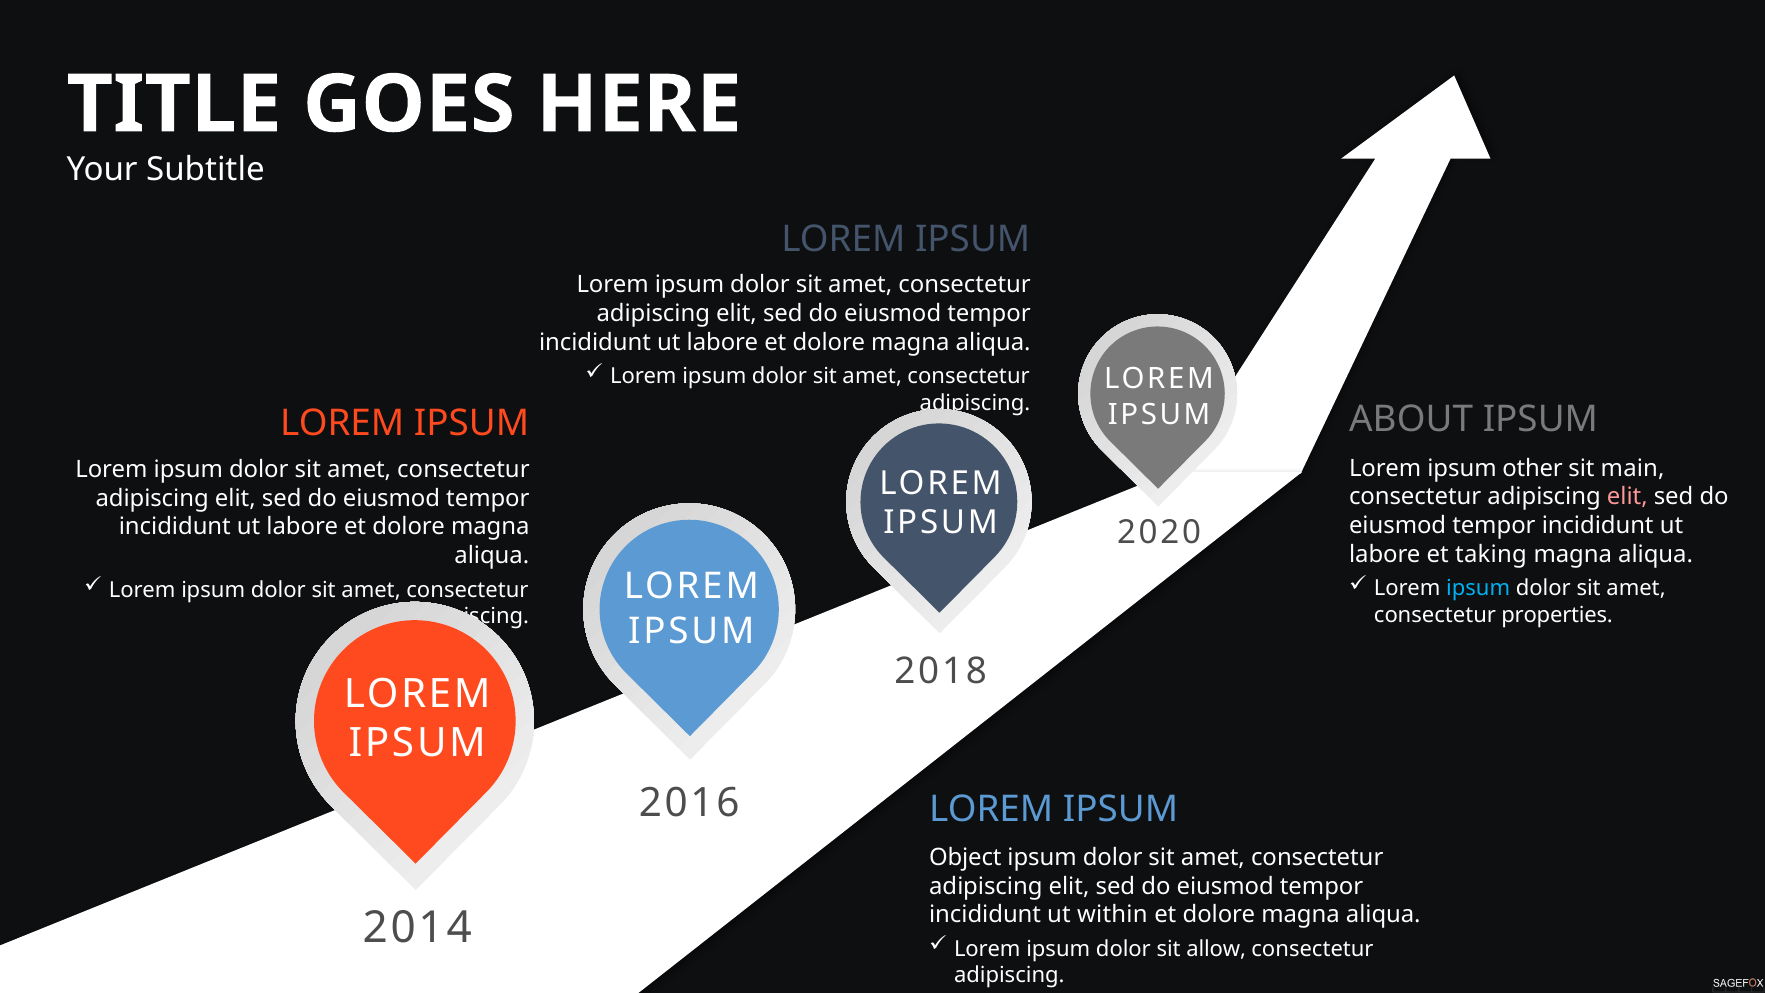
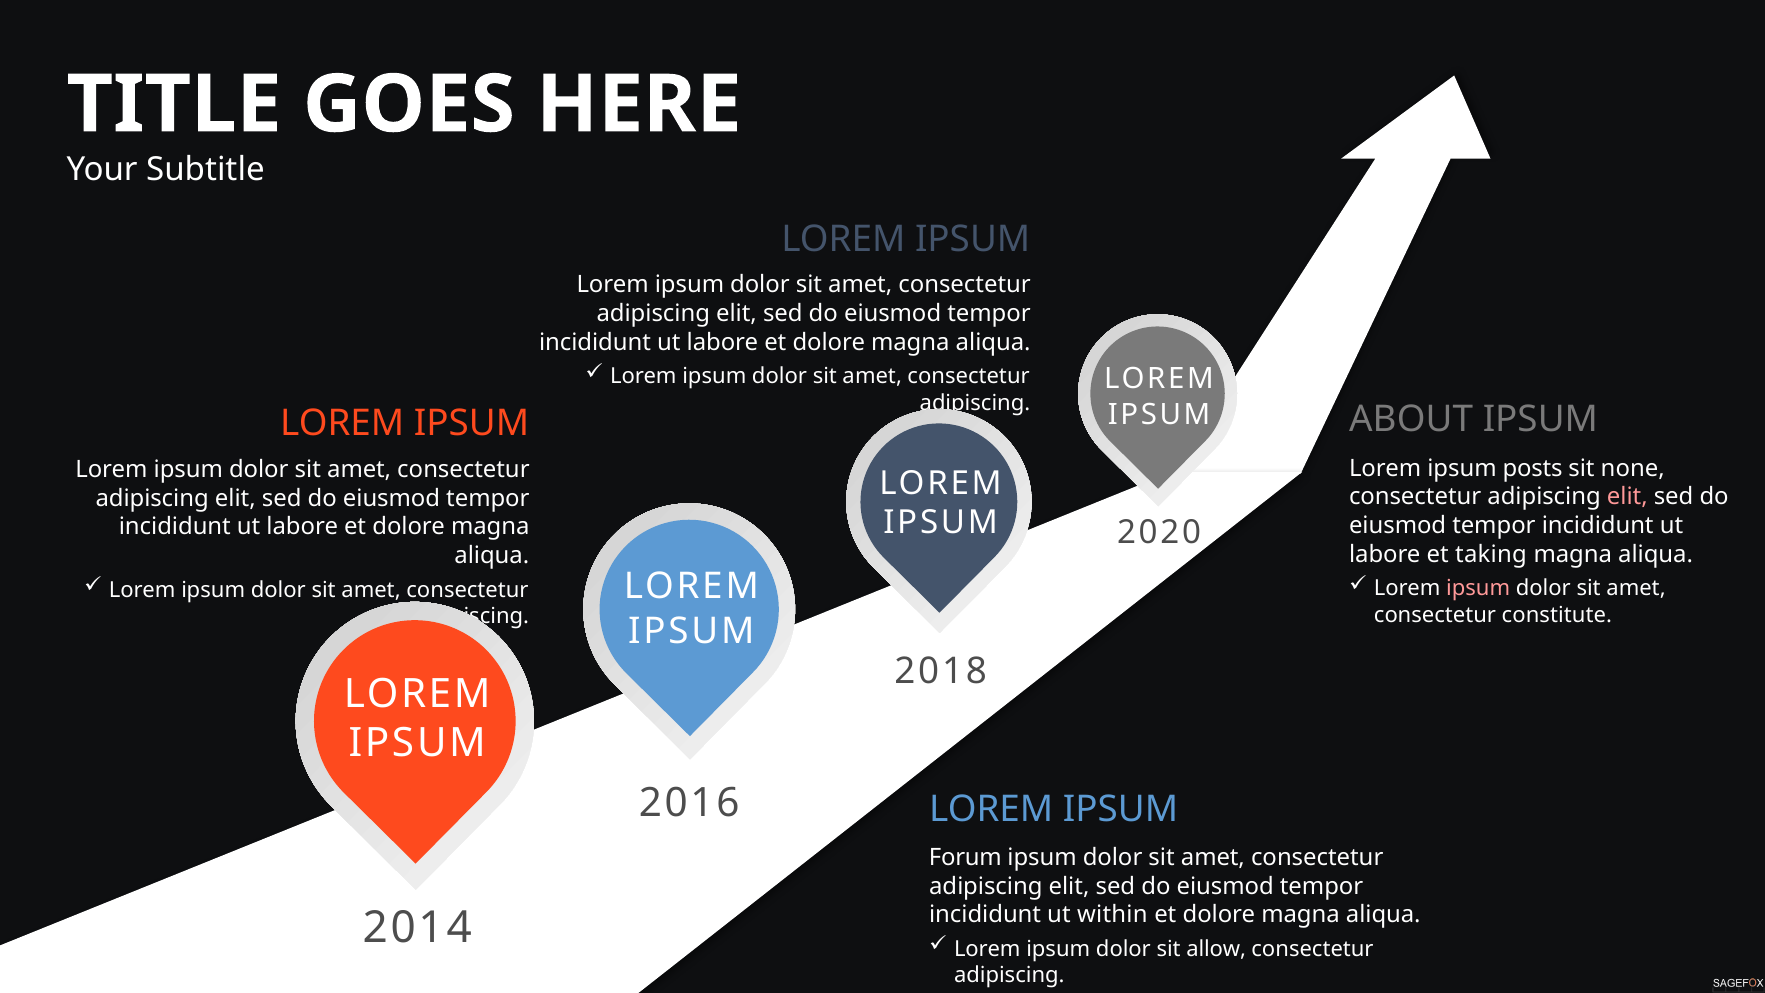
other: other -> posts (1533, 468)
main: main -> none (1633, 468)
ipsum colour: light blue -> pink (1478, 588)
properties: properties -> constitute (1557, 615)
Object: Object -> Forum (965, 857)
